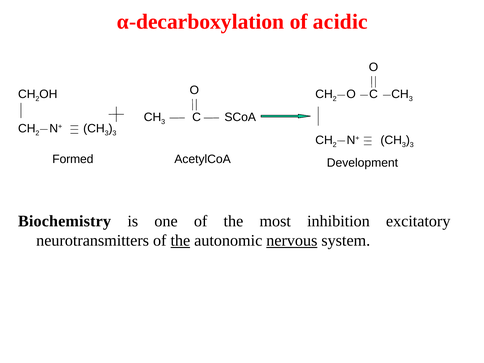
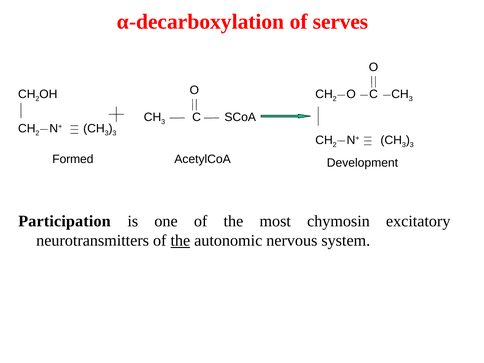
acidic: acidic -> serves (341, 22)
Biochemistry: Biochemistry -> Participation (65, 221)
inhibition: inhibition -> chymosin (338, 221)
nervous underline: present -> none (292, 241)
